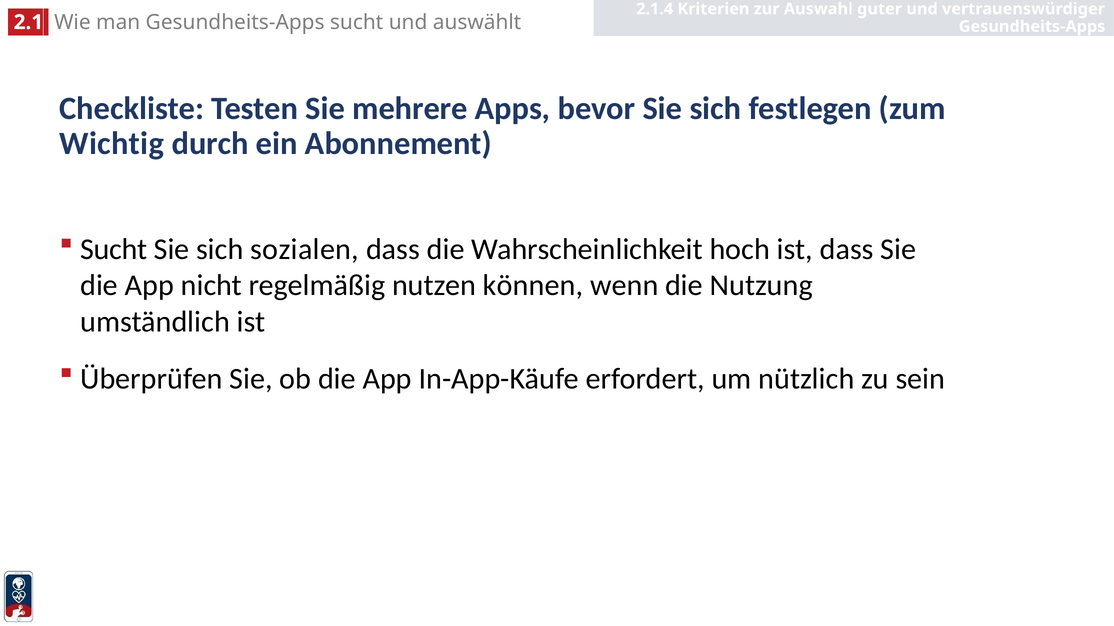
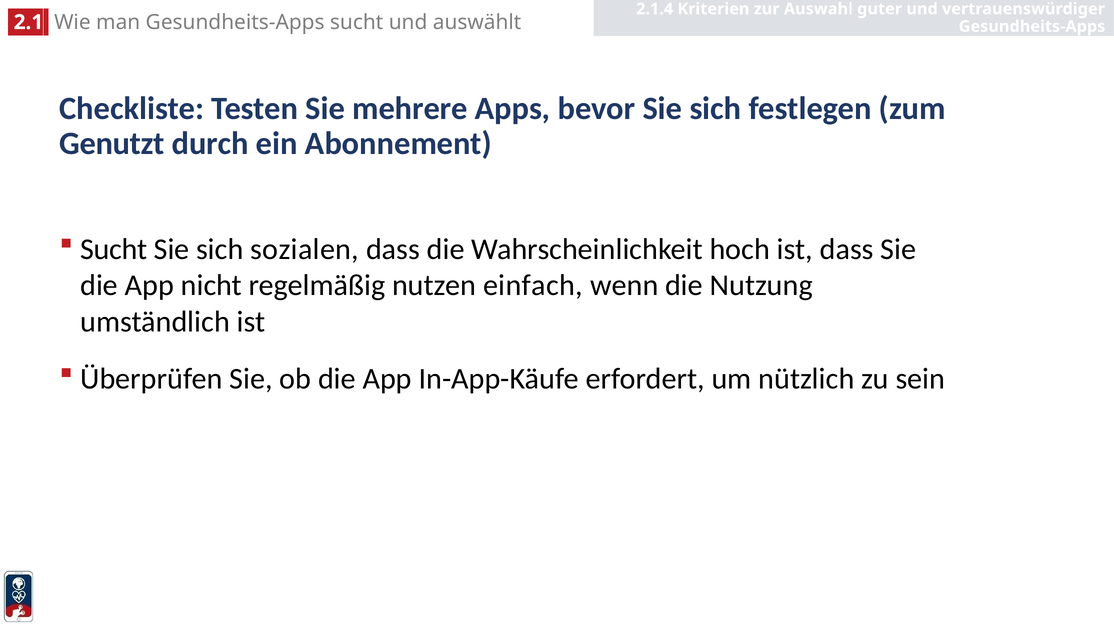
Wichtig: Wichtig -> Genutzt (112, 144)
können: können -> einfach (533, 286)
